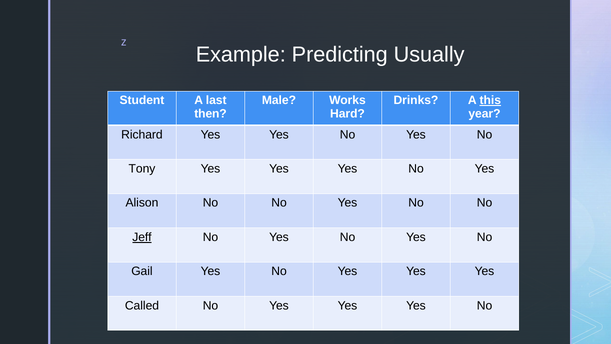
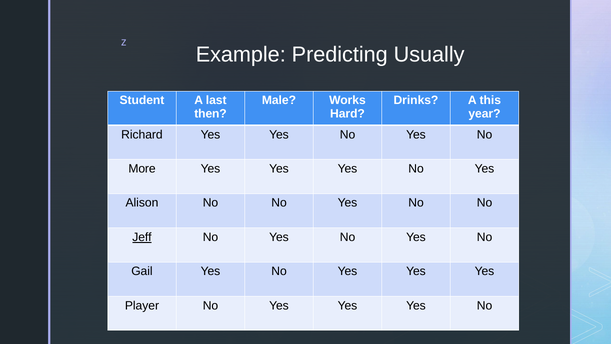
this underline: present -> none (490, 100)
Tony: Tony -> More (142, 169)
Called: Called -> Player (142, 305)
